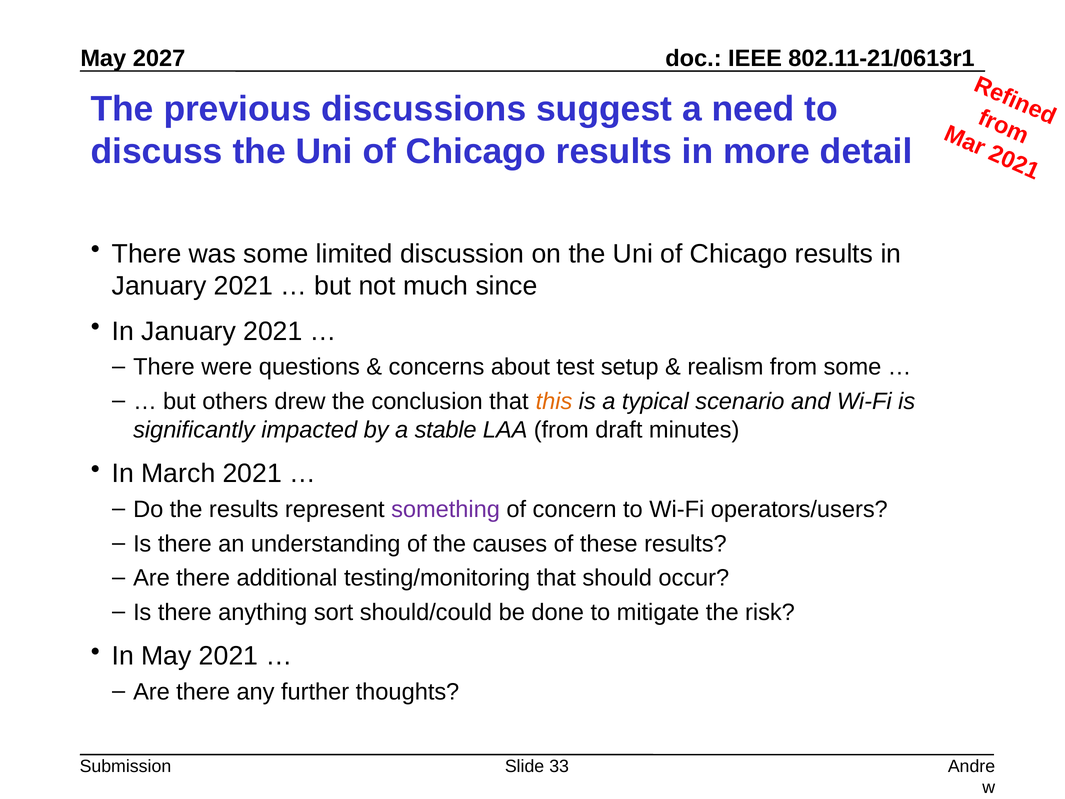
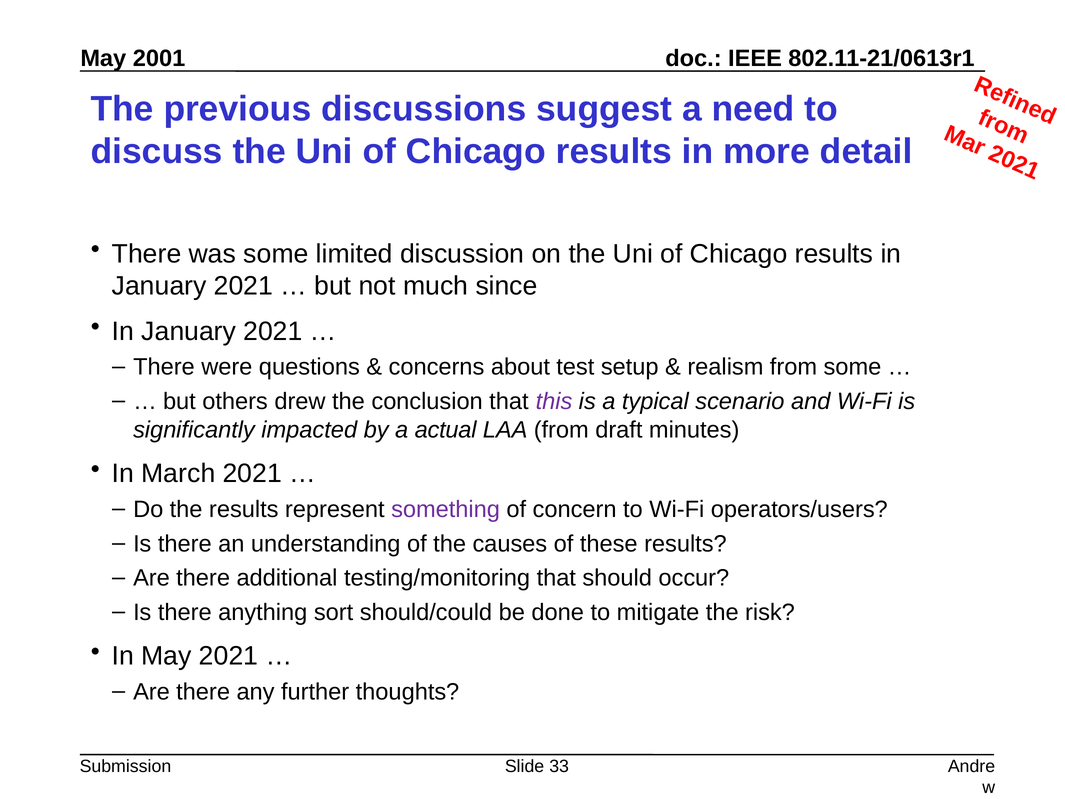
2027: 2027 -> 2001 (159, 58)
this colour: orange -> purple (554, 401)
stable: stable -> actual (446, 430)
